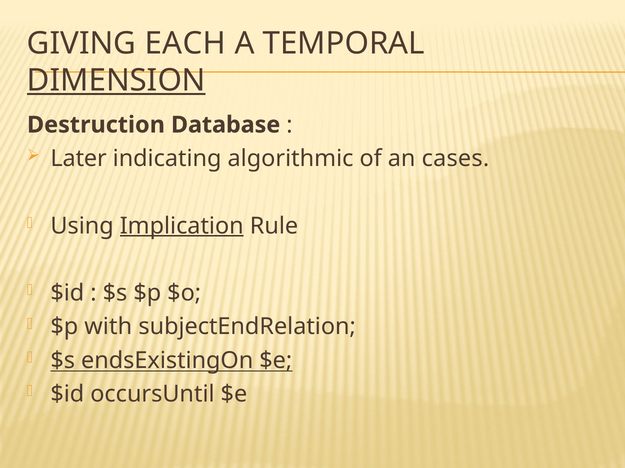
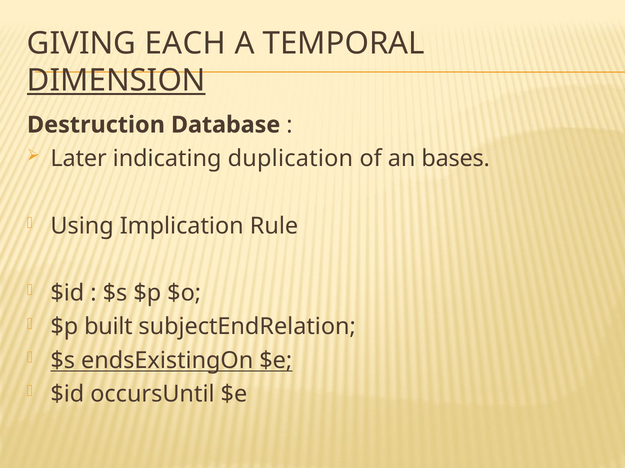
algorithmic: algorithmic -> duplication (290, 159)
cases: cases -> bases (456, 159)
Implication underline: present -> none (182, 226)
with: with -> built (108, 327)
